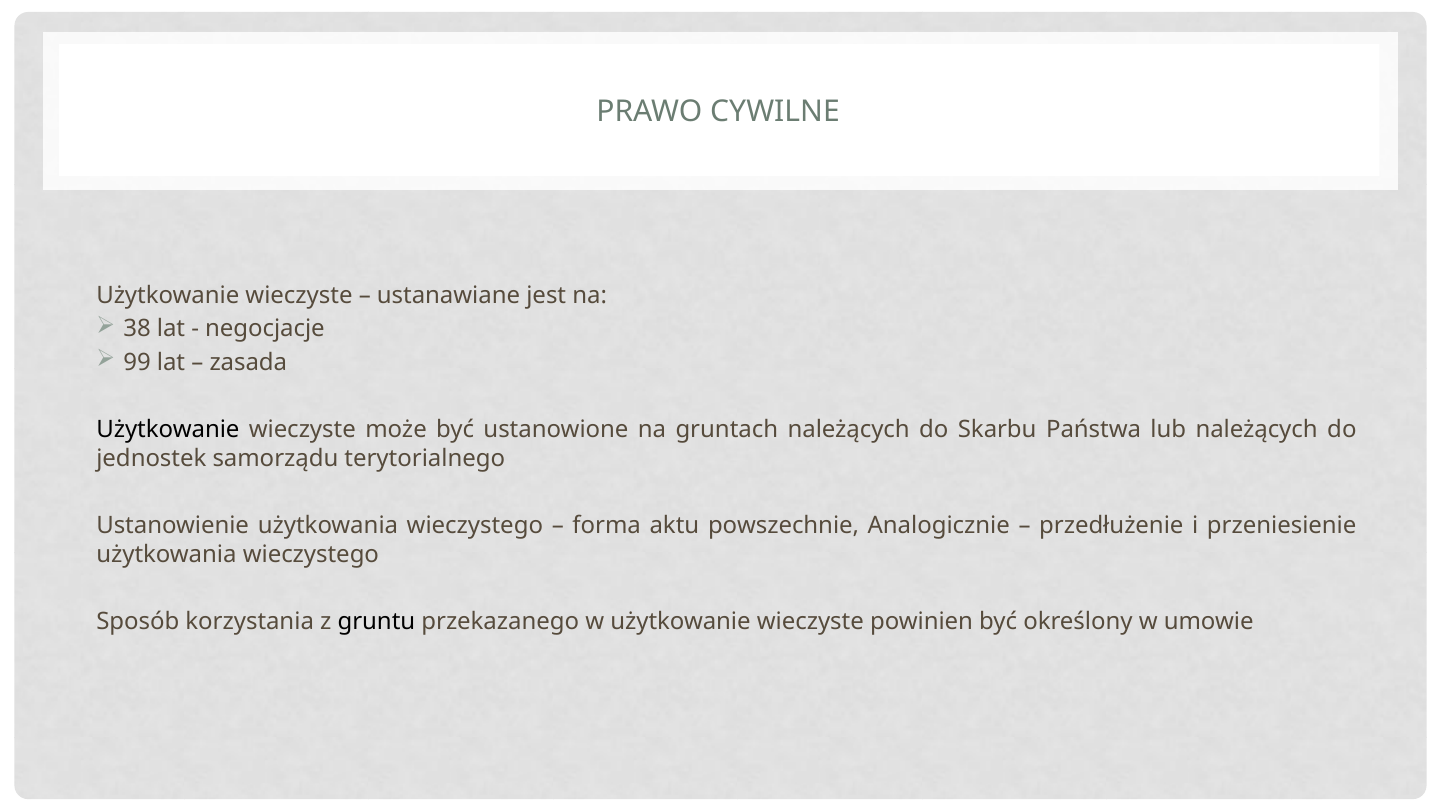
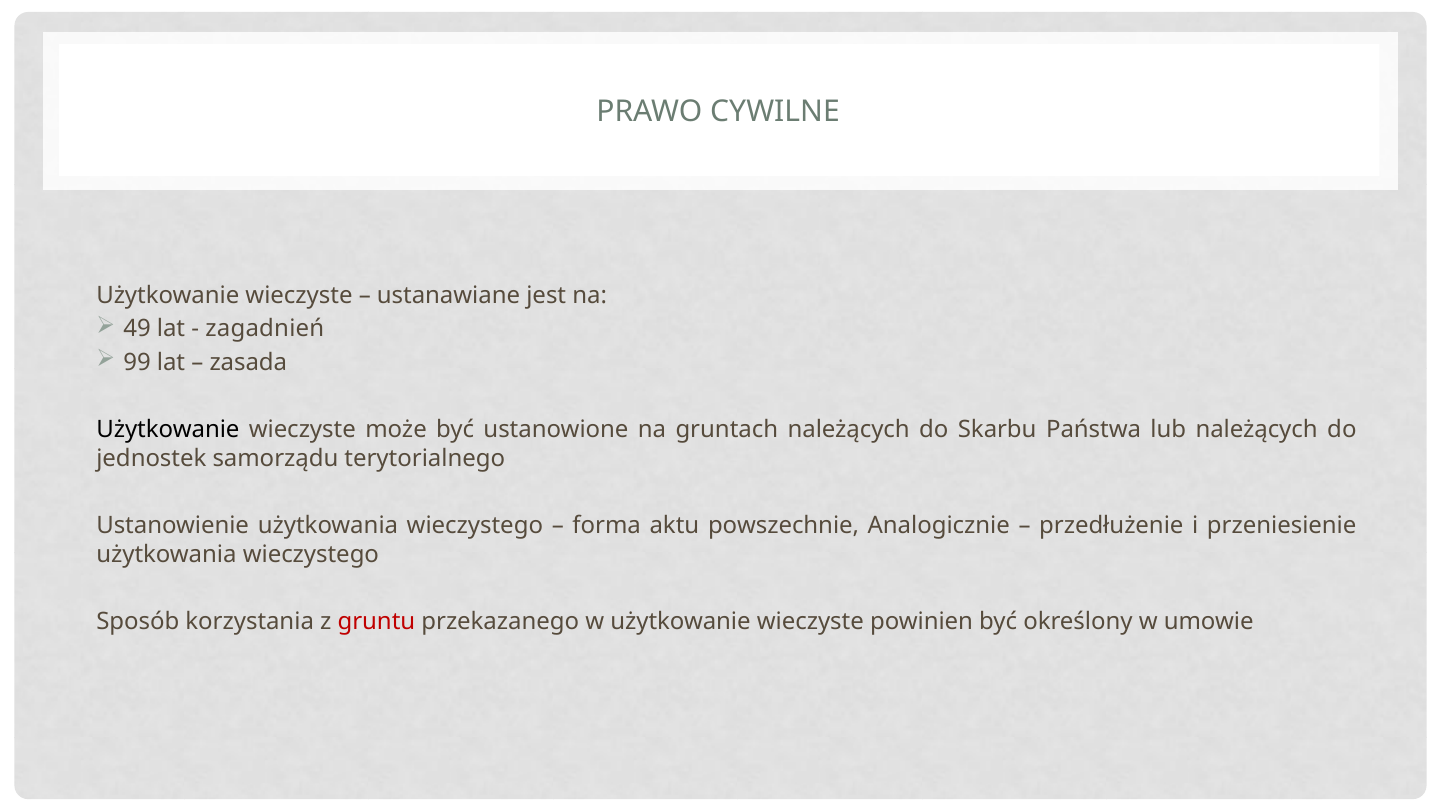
38: 38 -> 49 (137, 329)
negocjacje: negocjacje -> zagadnień (265, 329)
gruntu colour: black -> red (376, 622)
